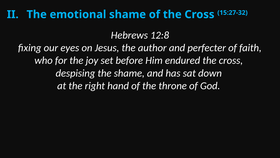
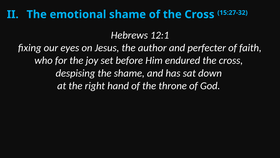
12:8: 12:8 -> 12:1 (160, 35)
